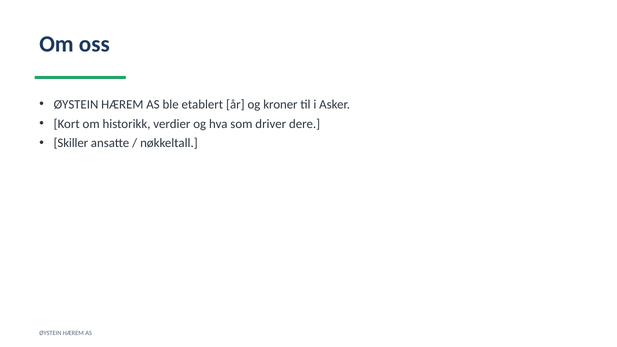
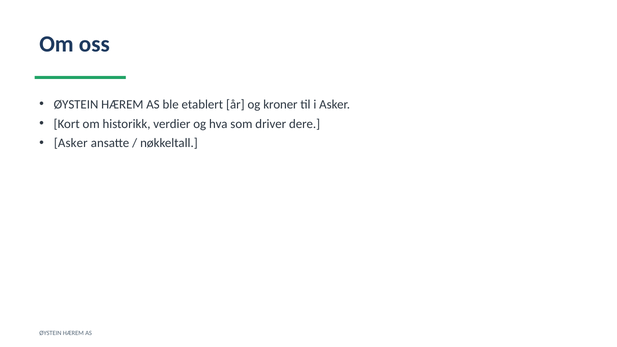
Skiller: Skiller -> Asker (71, 143)
